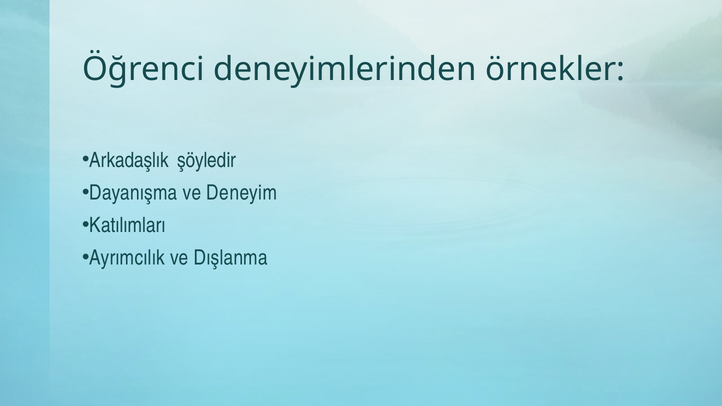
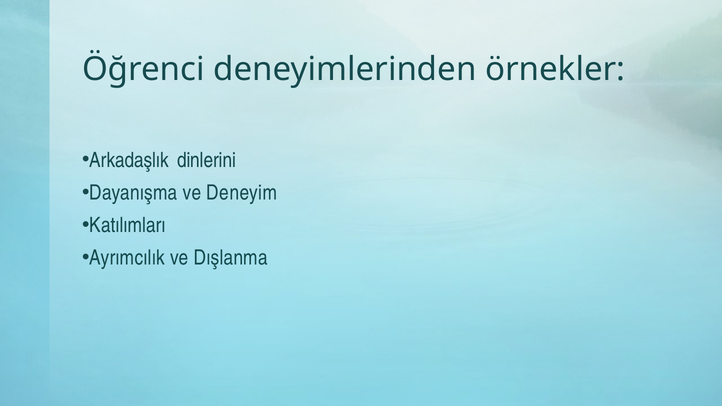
şöyledir: şöyledir -> dinlerini (207, 160)
